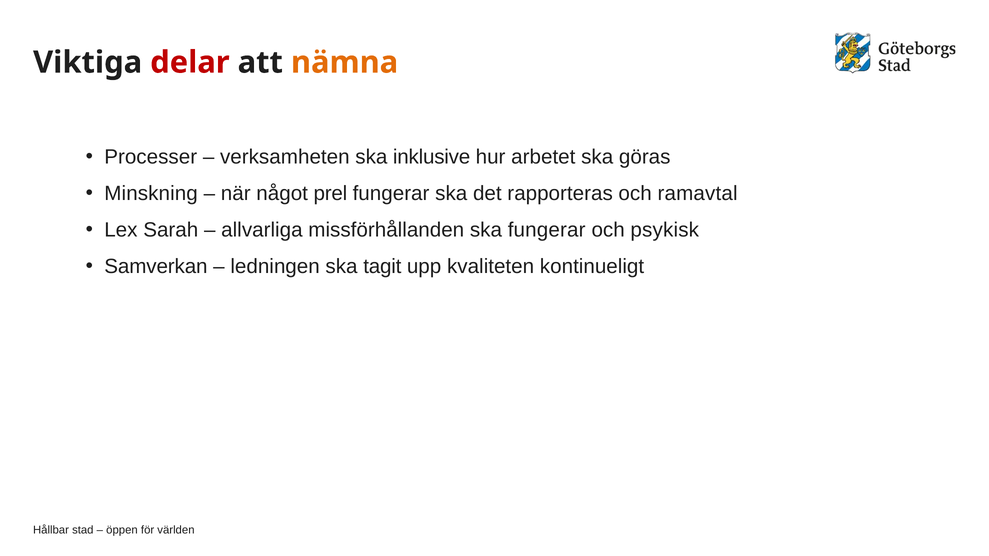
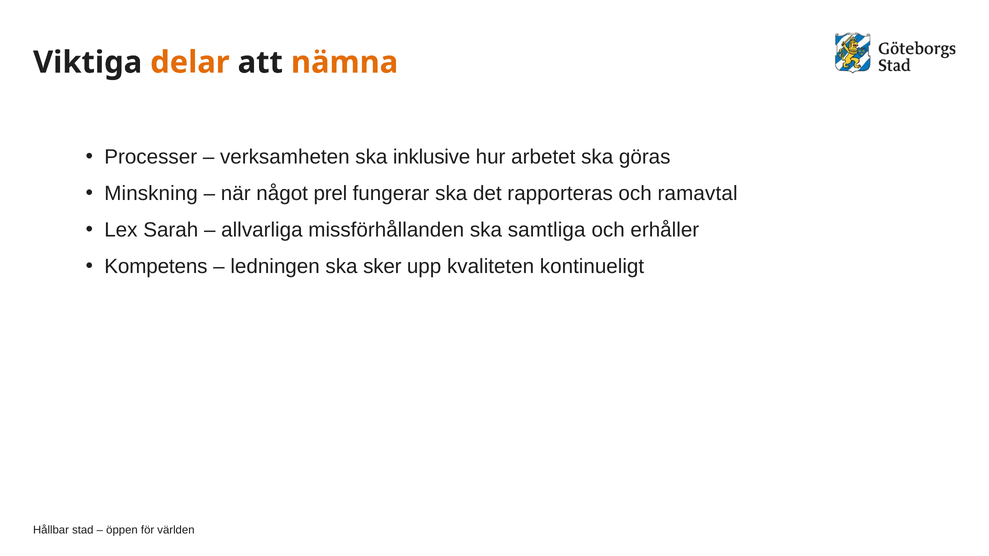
delar colour: red -> orange (190, 62)
ska fungerar: fungerar -> samtliga (547, 230)
psykisk: psykisk -> erhåller (665, 230)
Samverkan: Samverkan -> Kompetens (156, 267)
tagit: tagit -> sker (382, 267)
